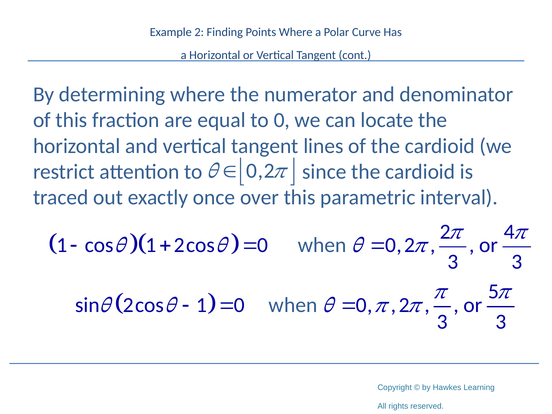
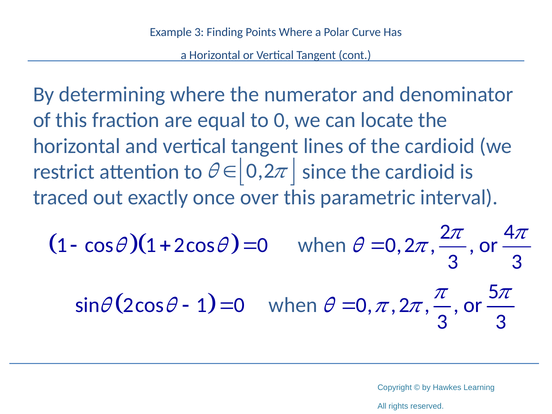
Example 2: 2 -> 3 (199, 32)
